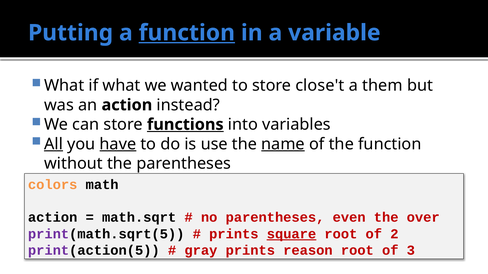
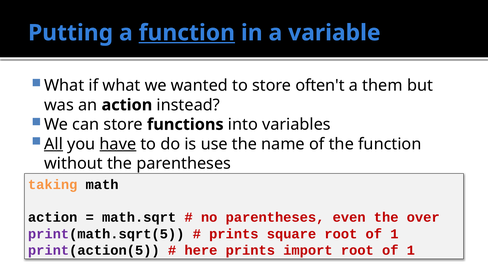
close't: close't -> often't (320, 86)
functions underline: present -> none (185, 125)
name underline: present -> none (283, 144)
colors: colors -> taking (53, 185)
square underline: present -> none (291, 234)
2: 2 -> 1 (394, 234)
gray: gray -> here (201, 251)
reason: reason -> import (308, 251)
3: 3 -> 1 (411, 251)
